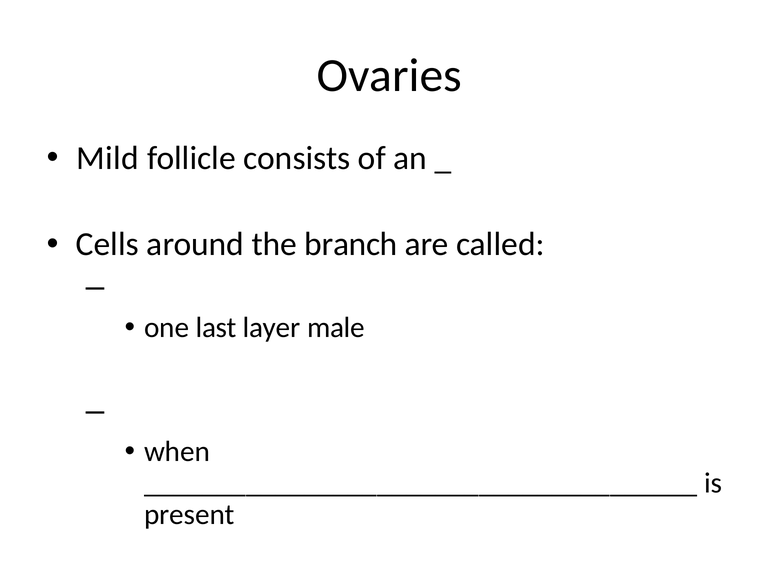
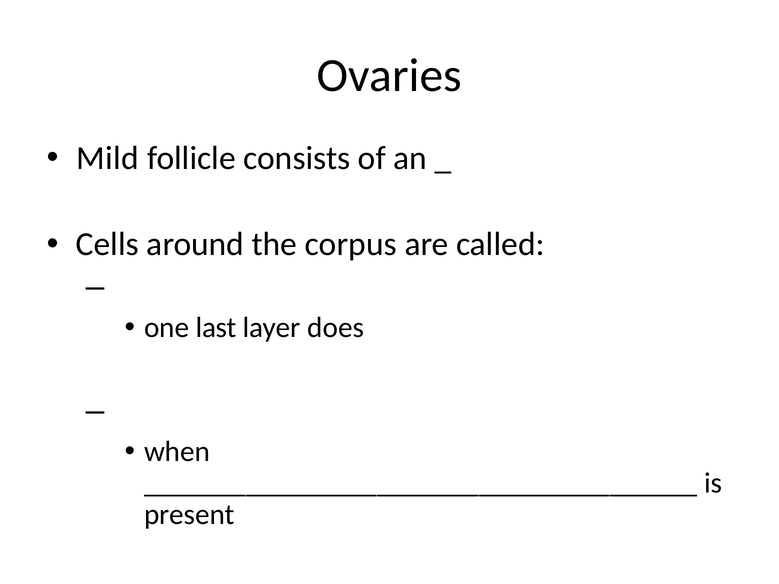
branch: branch -> corpus (351, 244)
male: male -> does (336, 328)
